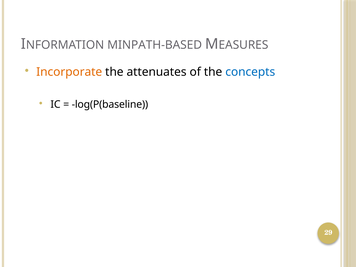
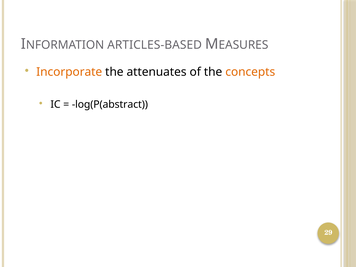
MINPATH-BASED: MINPATH-BASED -> ARTICLES-BASED (155, 45)
concepts colour: blue -> orange (250, 72)
log(P(baseline: log(P(baseline -> log(P(abstract (110, 105)
